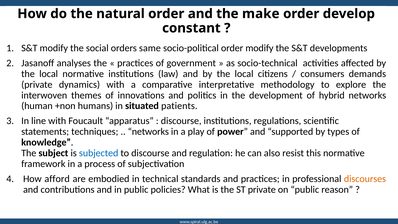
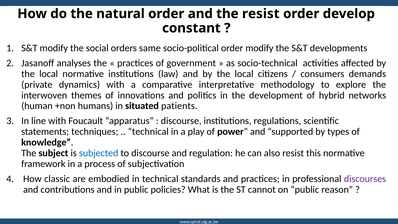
the make: make -> resist (261, 14)
networks: networks -> technical (148, 132)
afford: afford -> classic (57, 179)
discourses colour: orange -> purple (365, 179)
ST private: private -> cannot (262, 189)
